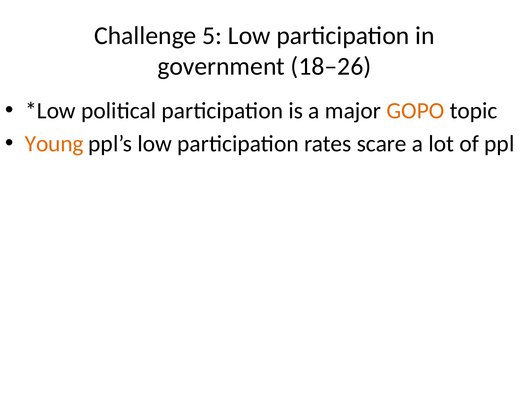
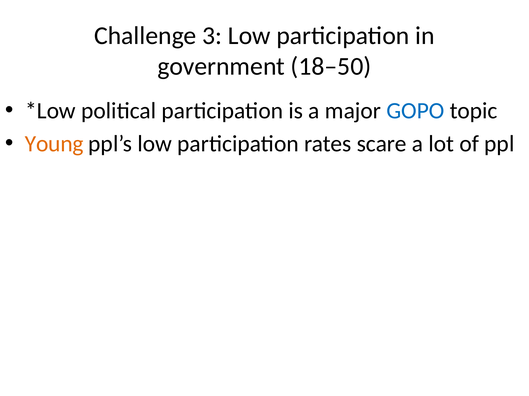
5: 5 -> 3 (212, 36)
18–26: 18–26 -> 18–50 (331, 67)
GOPO colour: orange -> blue (415, 111)
